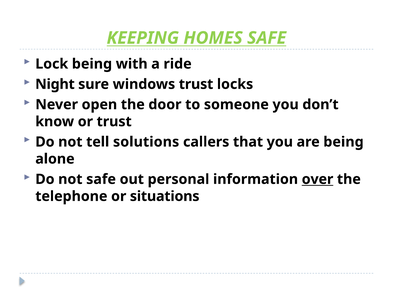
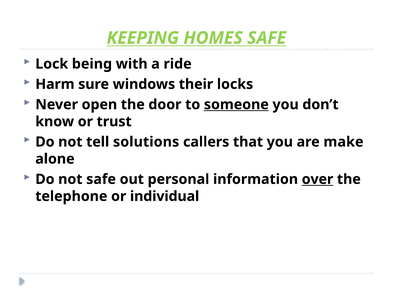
Night: Night -> Harm (55, 84)
windows trust: trust -> their (196, 84)
someone underline: none -> present (236, 104)
are being: being -> make (343, 142)
situations: situations -> individual (165, 196)
